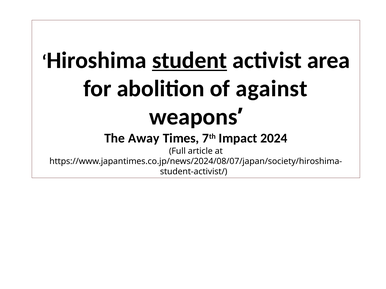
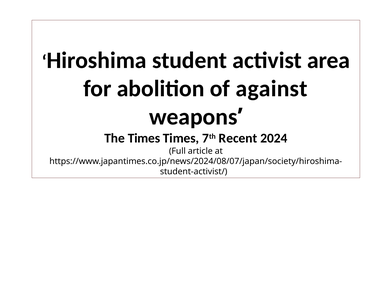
student underline: present -> none (190, 60)
The Away: Away -> Times (144, 138)
Impact: Impact -> Recent (238, 138)
